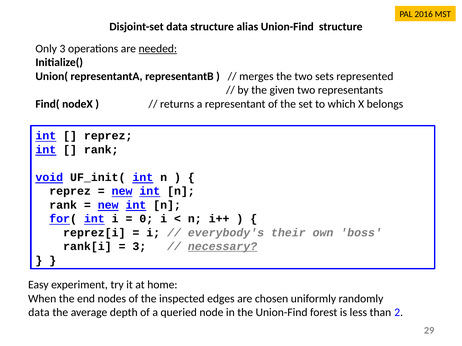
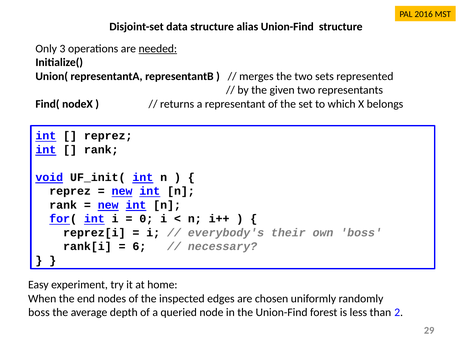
3: 3 -> 6 (139, 247)
necessary underline: present -> none (223, 247)
data: data -> boss (39, 313)
